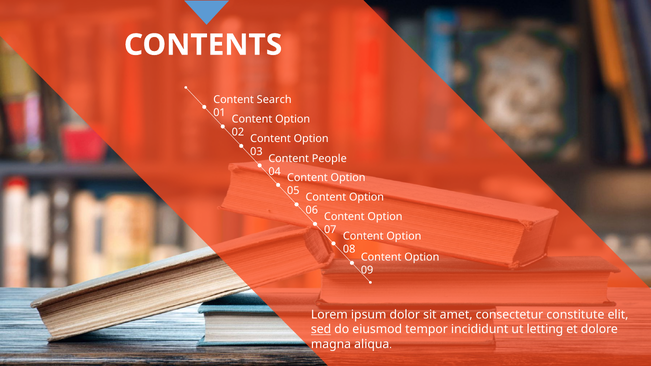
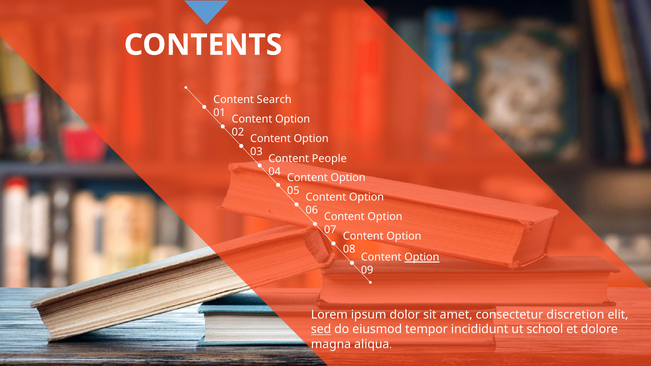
Option underline: none -> present (422, 257)
constitute: constitute -> discretion (575, 315)
letting: letting -> school (545, 330)
